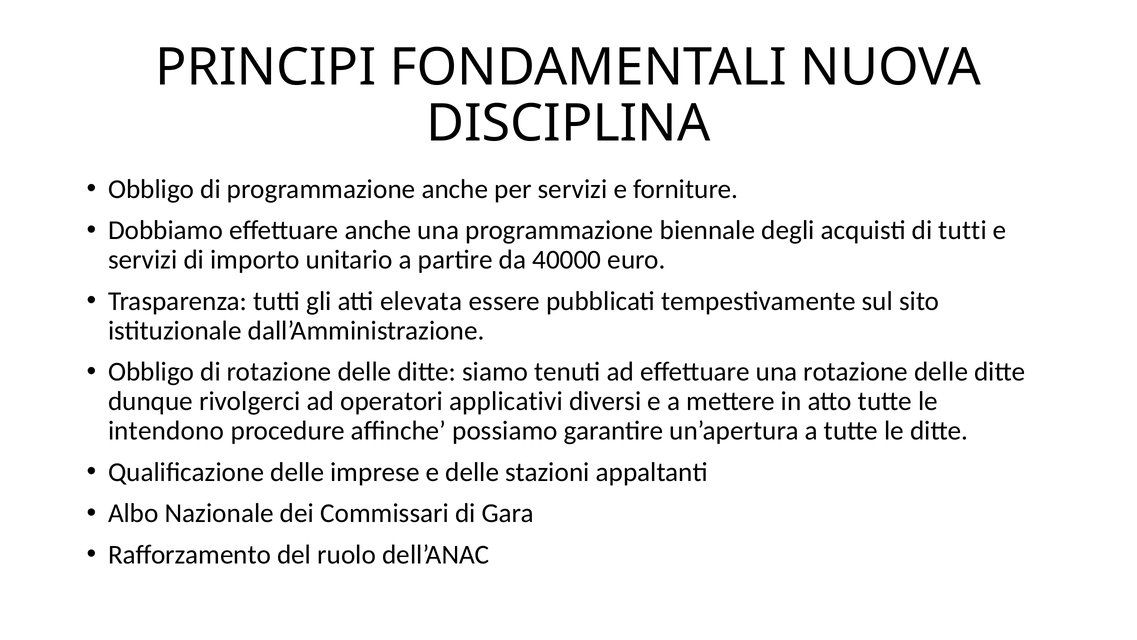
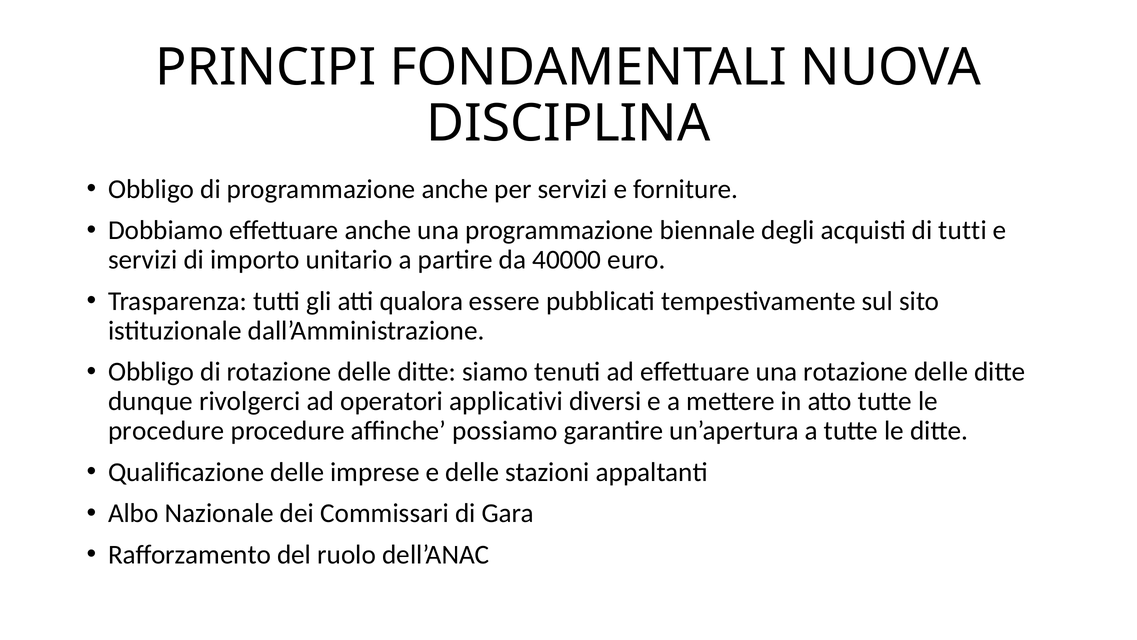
elevata: elevata -> qualora (421, 301)
intendono: intendono -> procedure (166, 430)
